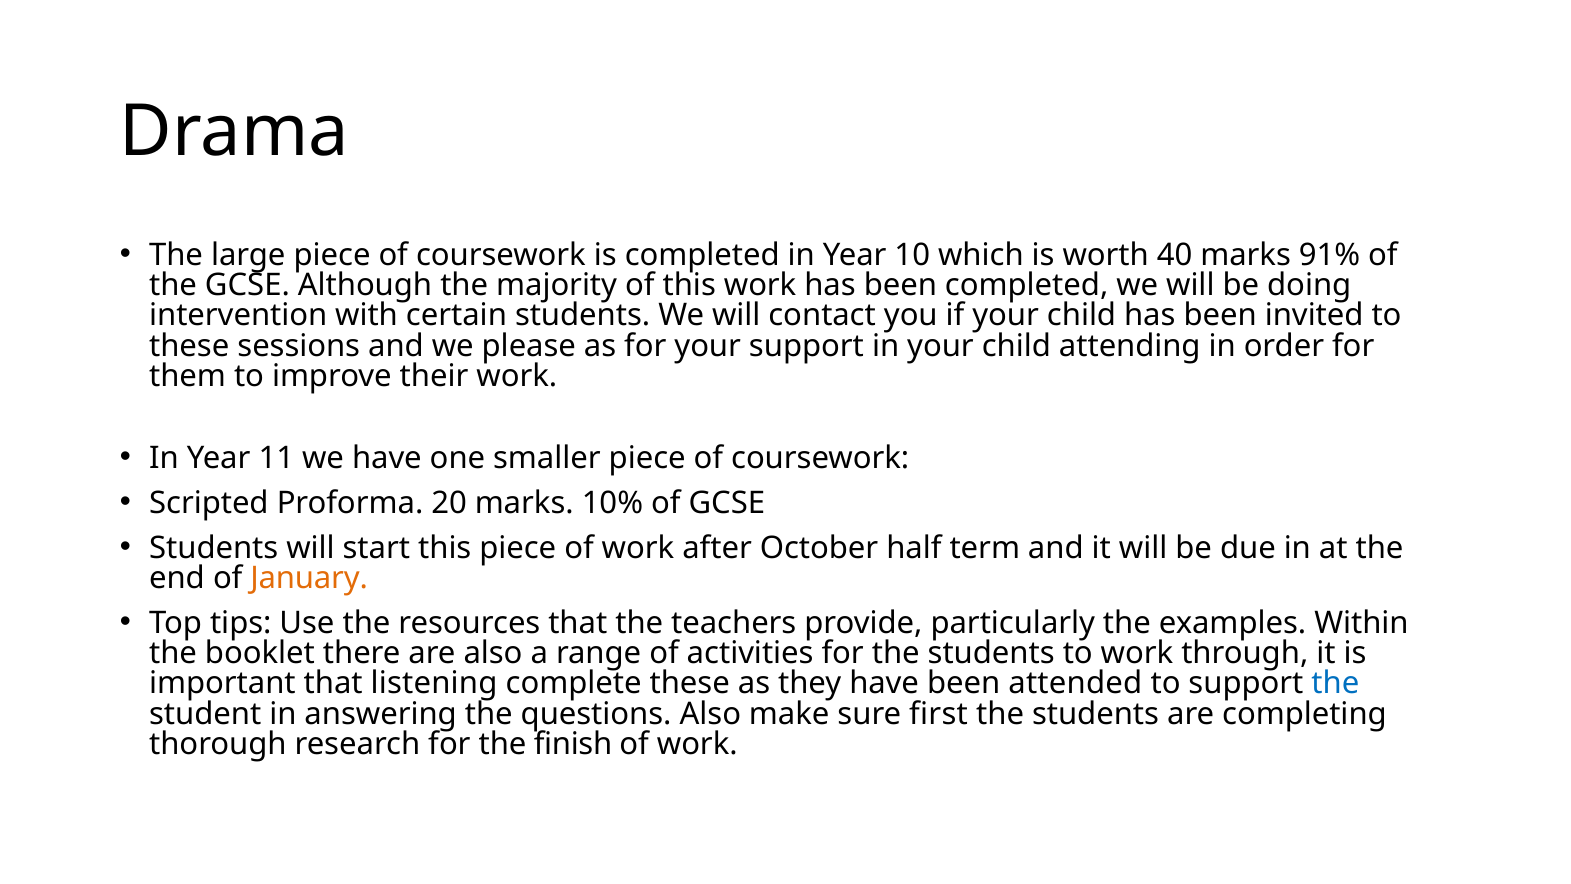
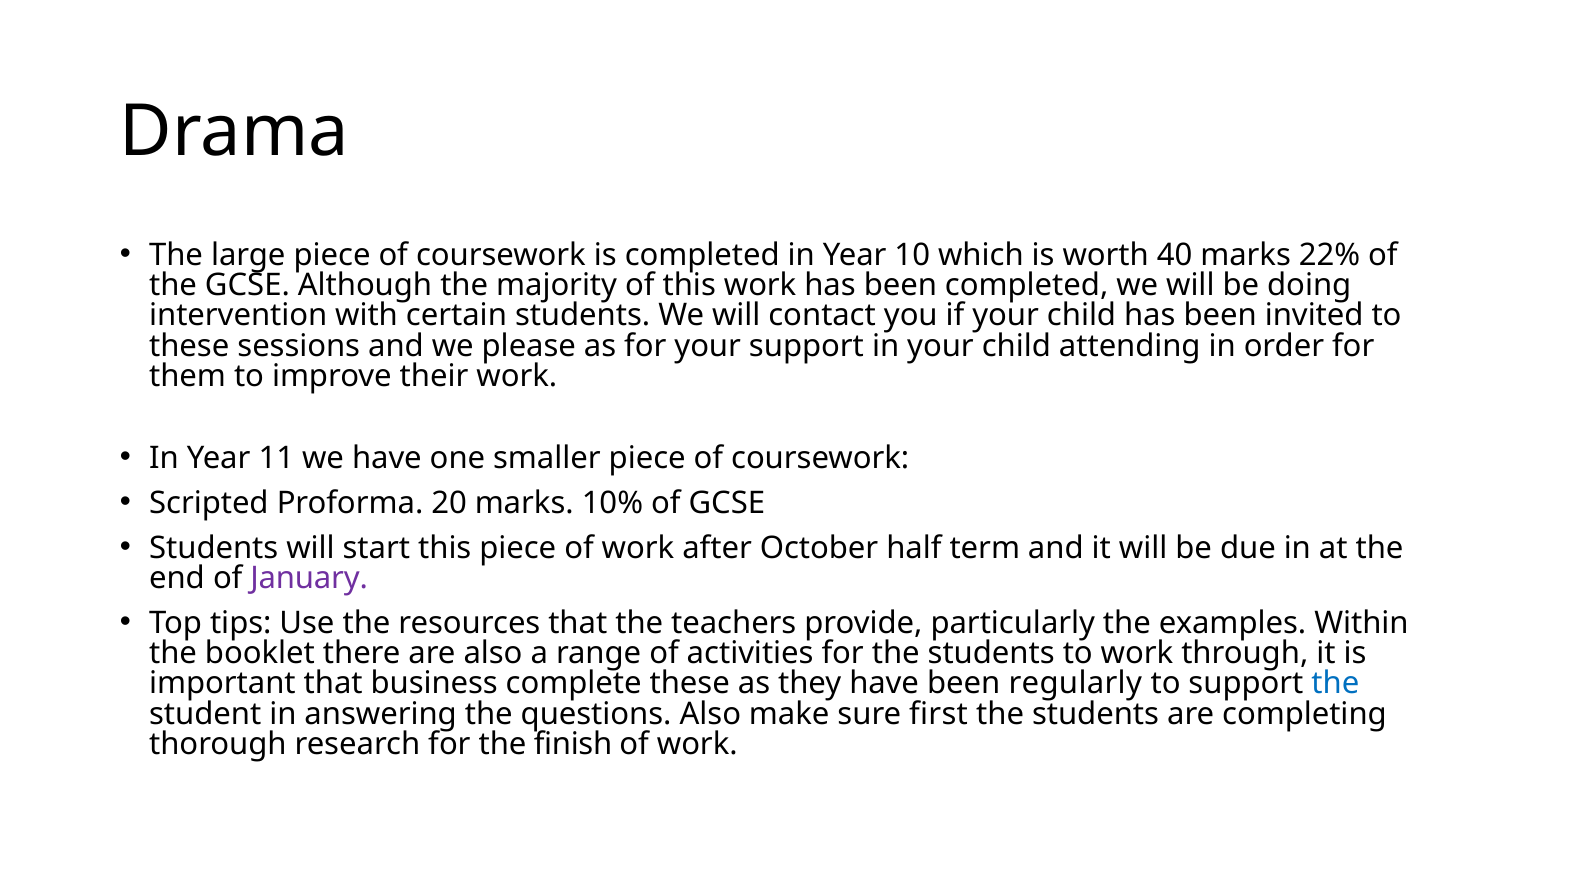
91%: 91% -> 22% (1330, 255)
January colour: orange -> purple (309, 578)
listening: listening -> business (434, 683)
attended: attended -> regularly (1075, 683)
